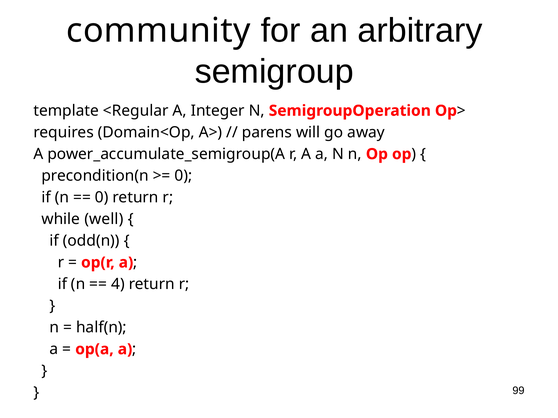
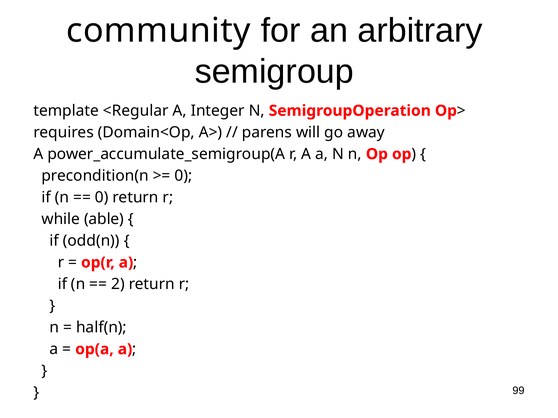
well: well -> able (104, 219)
4: 4 -> 2 (118, 284)
